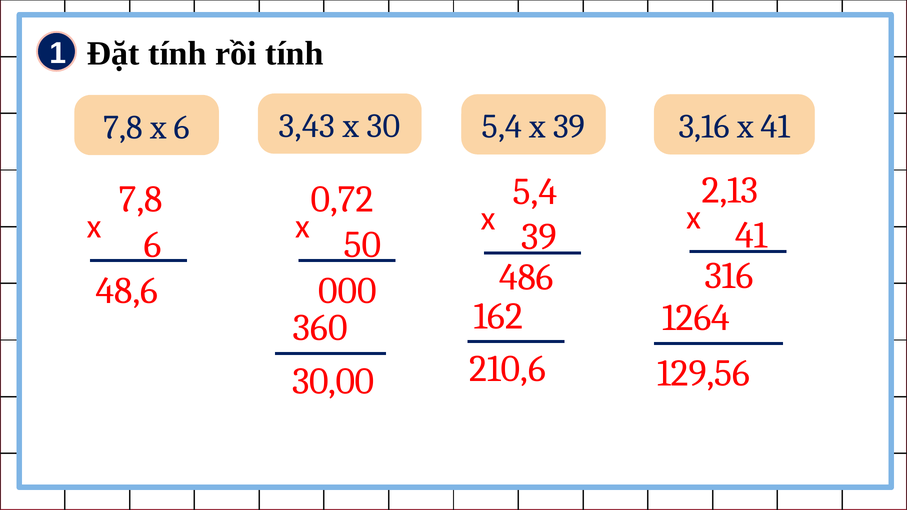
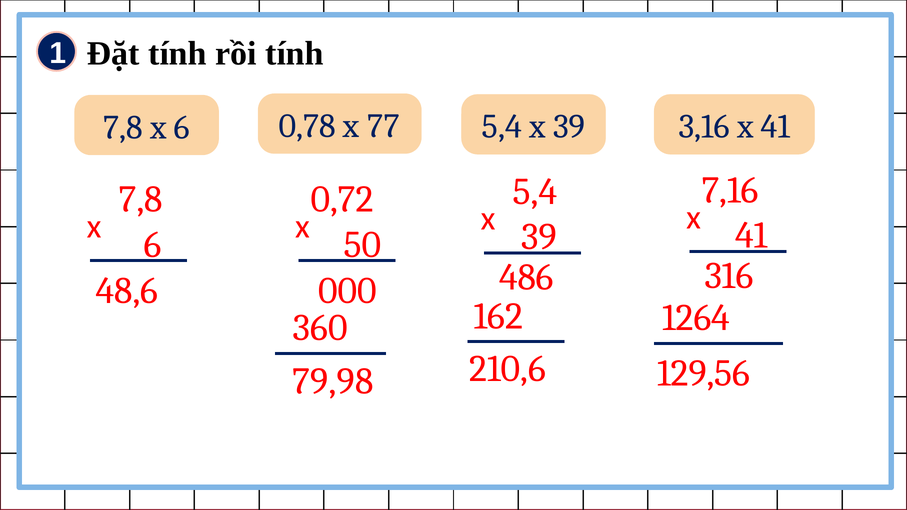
3,43: 3,43 -> 0,78 (307, 126)
30: 30 -> 77 (383, 126)
2,13: 2,13 -> 7,16 (730, 190)
30,00: 30,00 -> 79,98 (333, 382)
